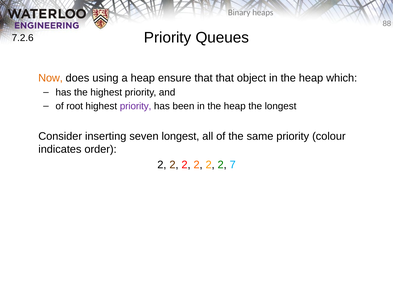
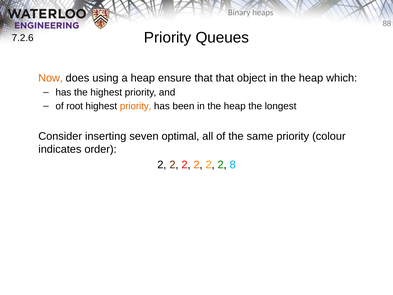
priority colour: purple -> orange (136, 106)
seven longest: longest -> optimal (180, 136)
7: 7 -> 8 (233, 165)
